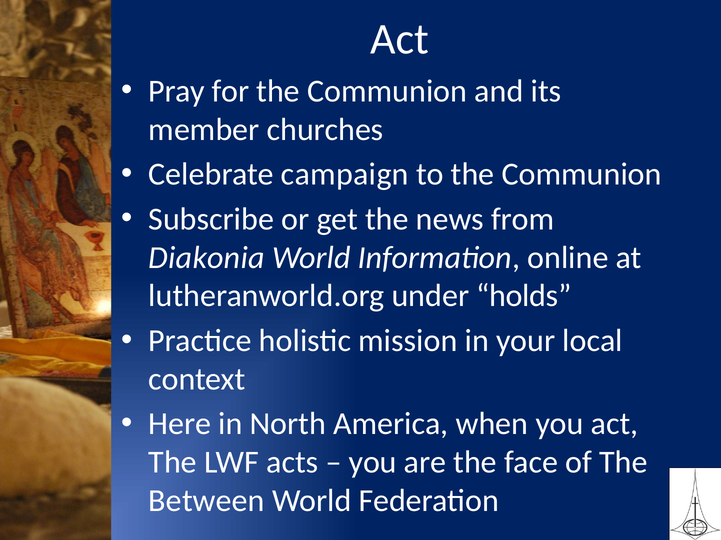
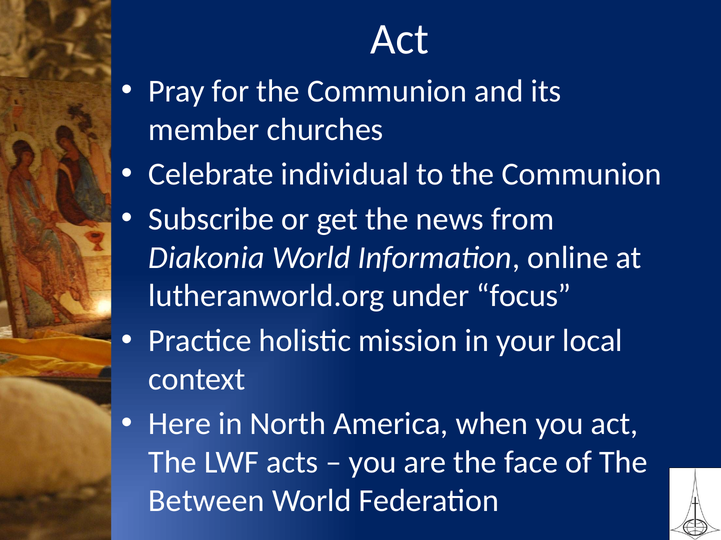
campaign: campaign -> individual (345, 175)
holds: holds -> focus (524, 296)
